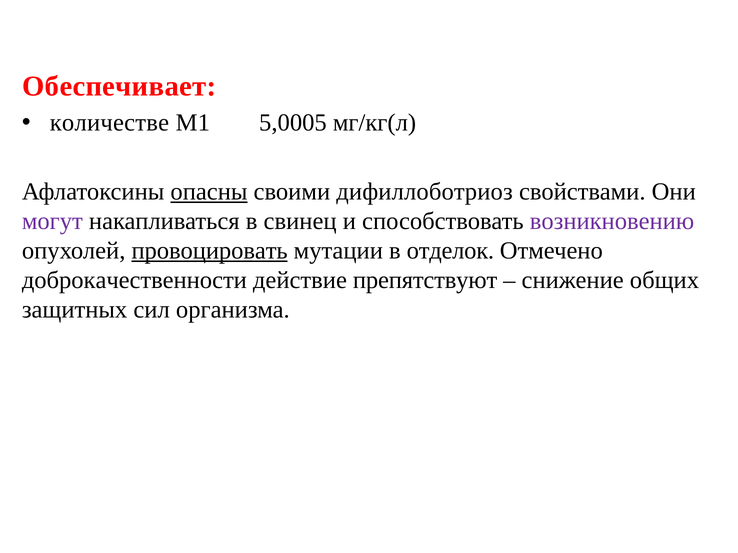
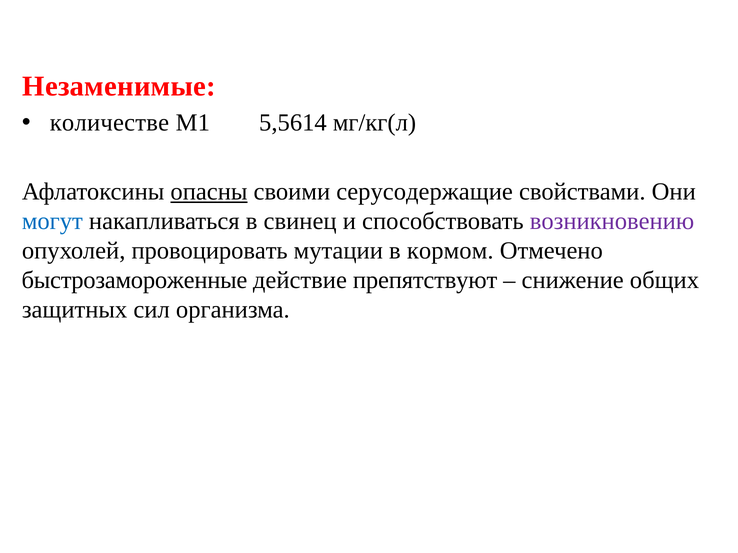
Обеспечивает: Обеспечивает -> Незаменимые (119, 86)
5,0005: 5,0005 -> 5,5614 (293, 123)
дифиллоботриоз: дифиллоботриоз -> серусодержащие (425, 192)
могут colour: purple -> blue (52, 221)
провоцировать underline: present -> none (210, 251)
отделок: отделок -> кормом (450, 251)
доброкачественности: доброкачественности -> быстрозамороженные (134, 280)
